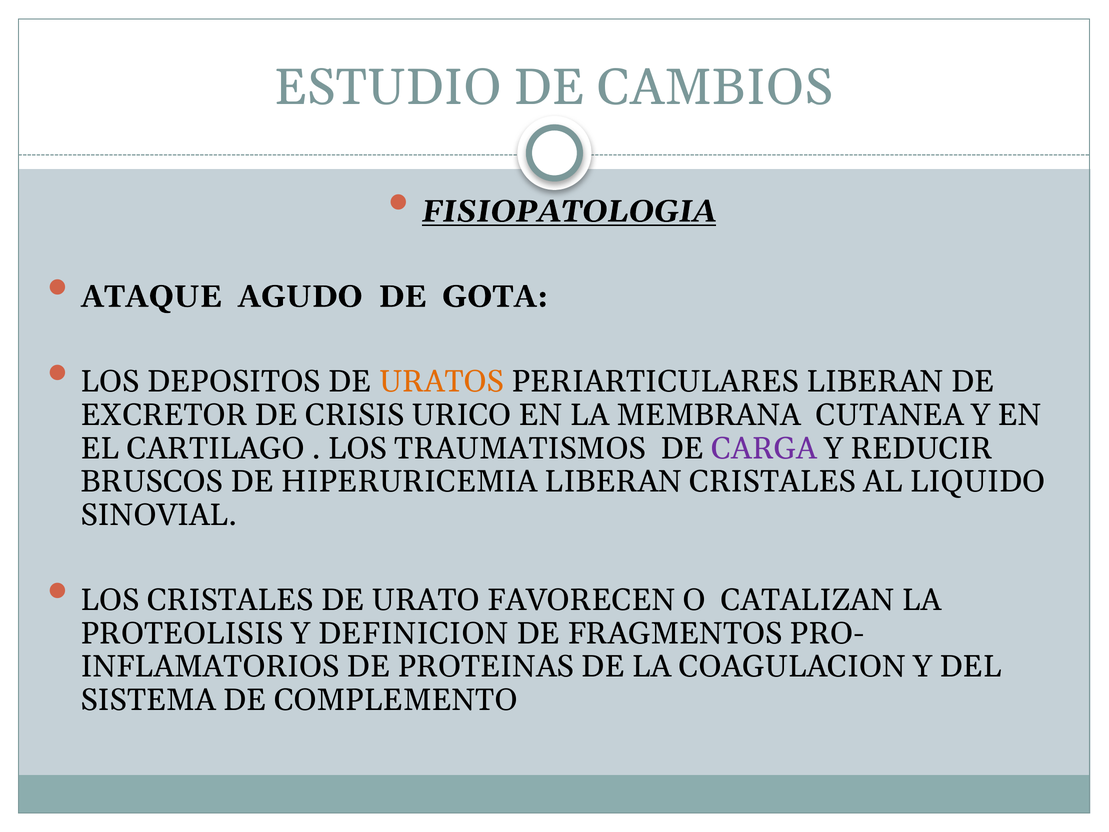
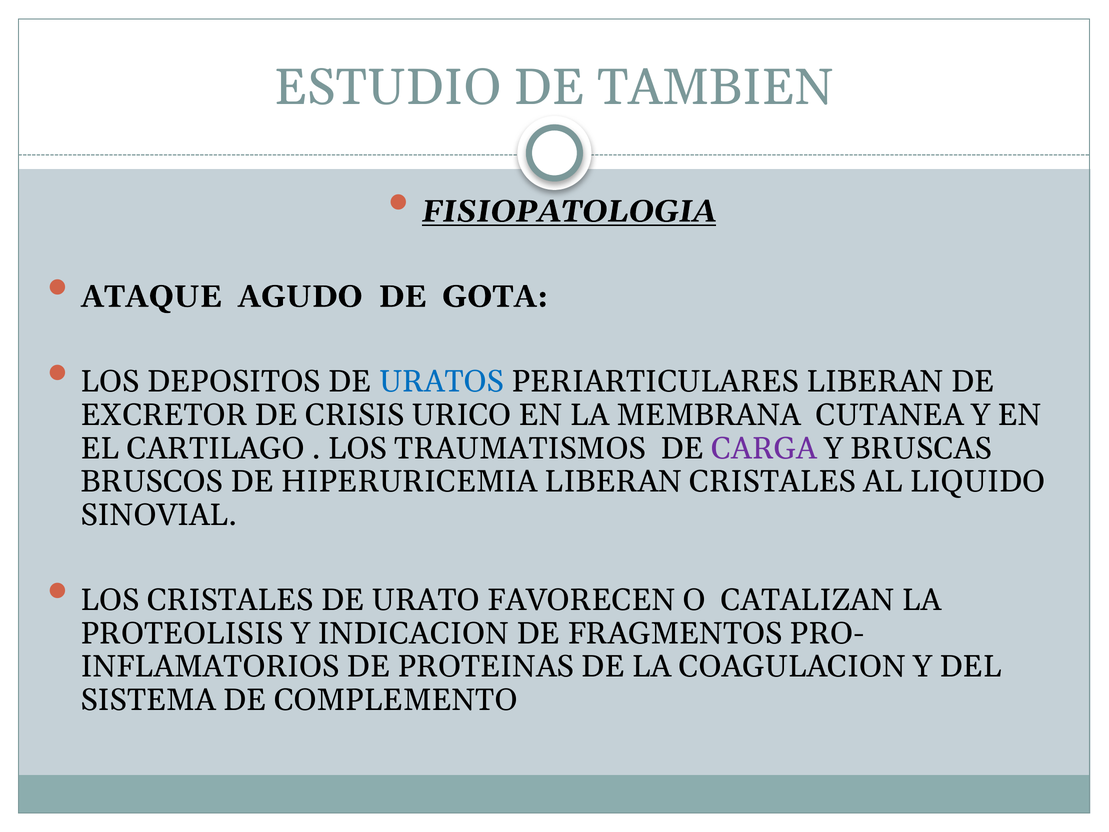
CAMBIOS: CAMBIOS -> TAMBIEN (715, 87)
URATOS colour: orange -> blue (442, 382)
REDUCIR: REDUCIR -> BRUSCAS (921, 448)
DEFINICION: DEFINICION -> INDICACION (413, 633)
